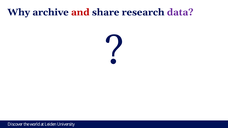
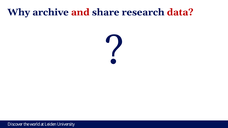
data colour: purple -> red (180, 12)
